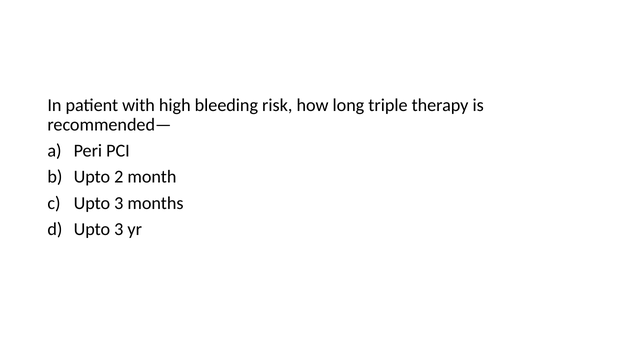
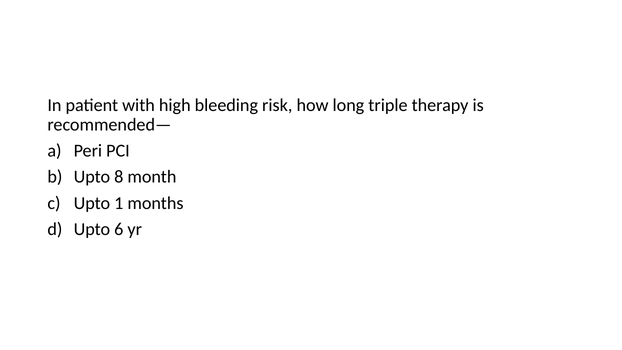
2: 2 -> 8 (119, 177)
3: 3 -> 1 (119, 203)
3: 3 -> 6 (119, 229)
